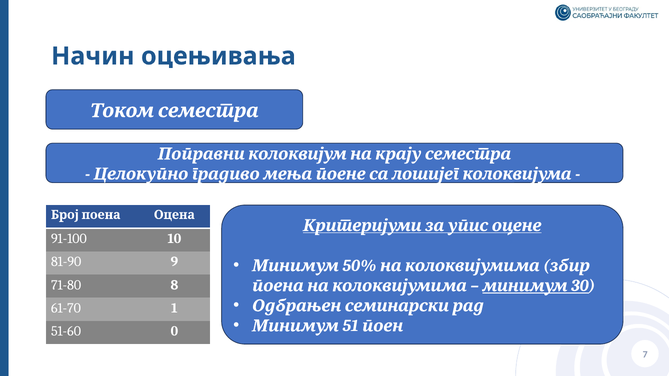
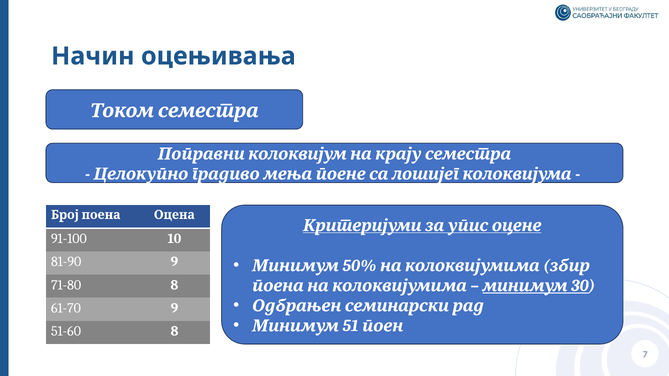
61-70 1: 1 -> 9 (175, 308)
51-60 0: 0 -> 8 (175, 332)
